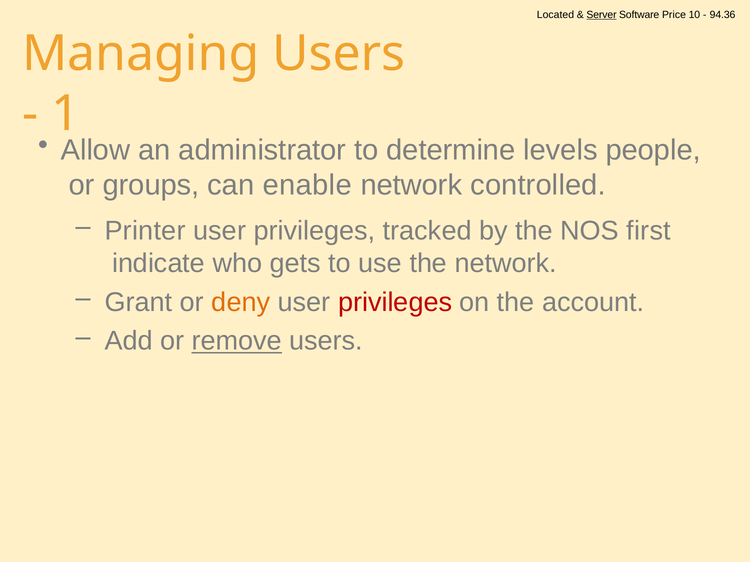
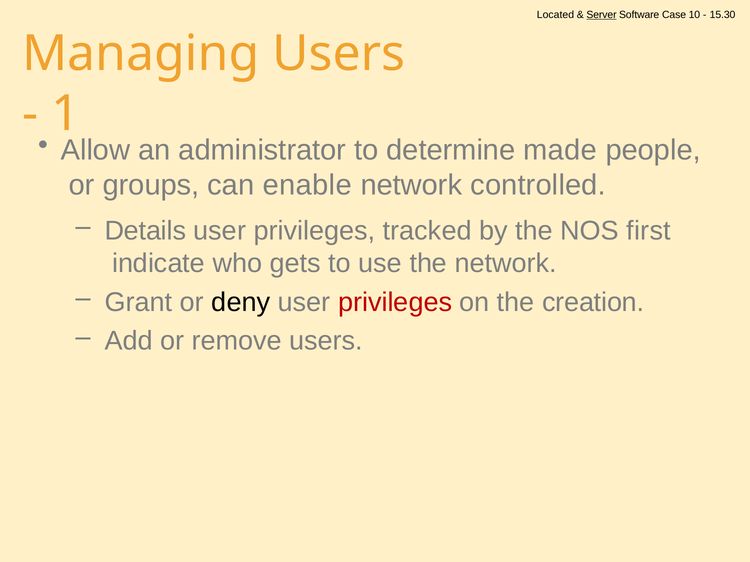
Price: Price -> Case (674, 15)
94.36: 94.36 -> 15.30 (723, 15)
levels: levels -> made (560, 150)
Printer: Printer -> Details (145, 231)
deny colour: orange -> black (241, 302)
account: account -> creation (593, 302)
remove underline: present -> none (237, 341)
